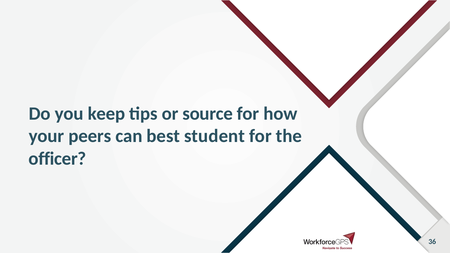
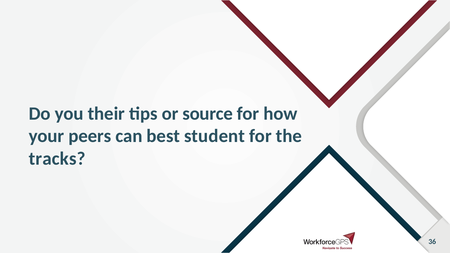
keep: keep -> their (106, 114)
officer: officer -> tracks (57, 159)
